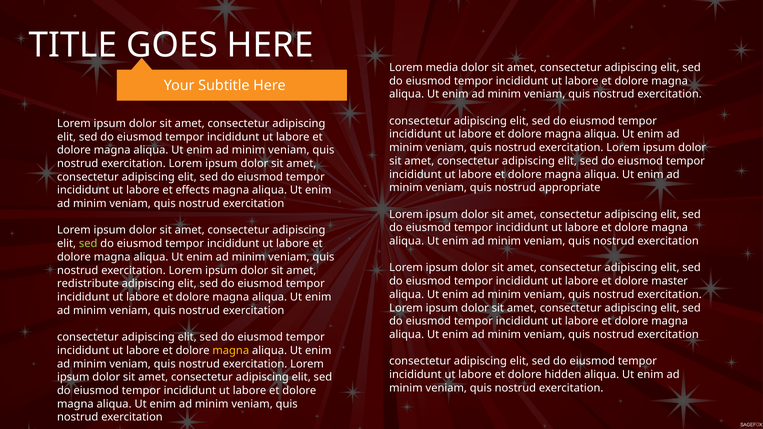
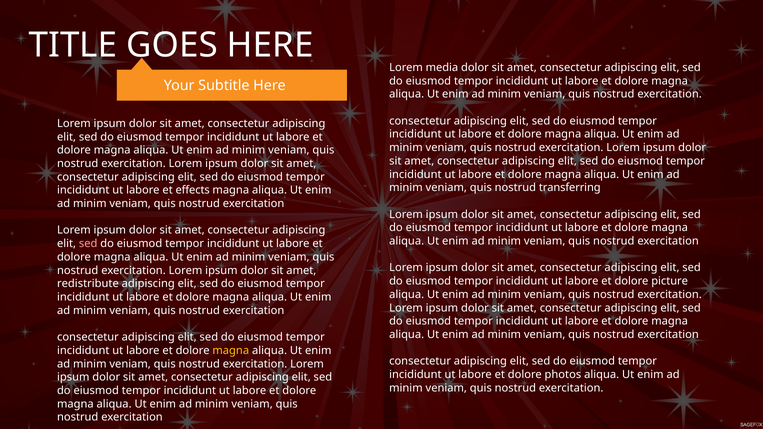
appropriate: appropriate -> transferring (570, 188)
sed colour: light green -> pink (88, 244)
master: master -> picture (670, 281)
hidden: hidden -> photos (563, 375)
